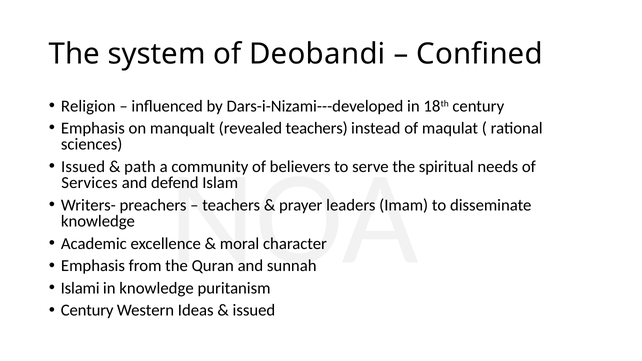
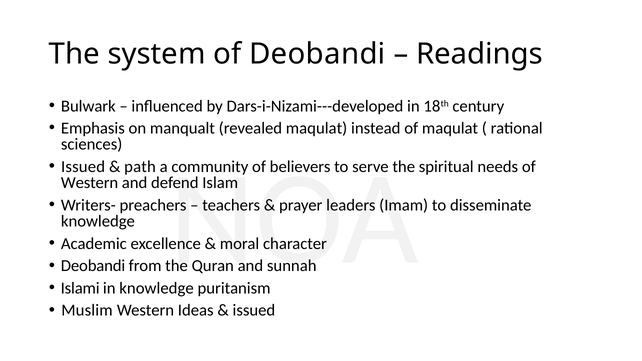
Confined: Confined -> Readings (480, 54)
Religion: Religion -> Bulwark (88, 106)
revealed teachers: teachers -> maqulat (317, 128)
Services: Services -> Western (90, 183)
Emphasis: Emphasis -> Deobandi (93, 266)
Century: Century -> Muslim (87, 311)
